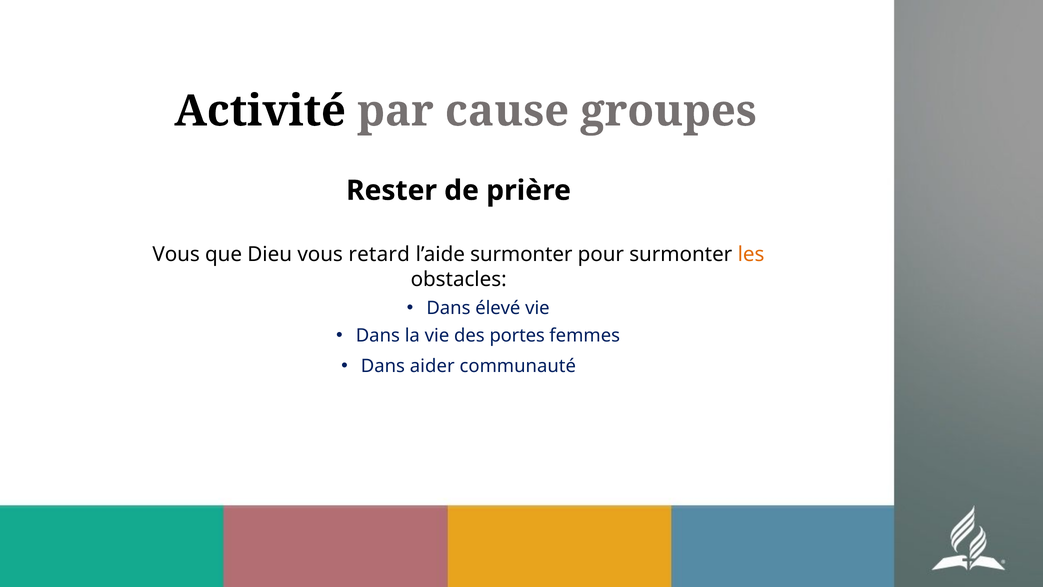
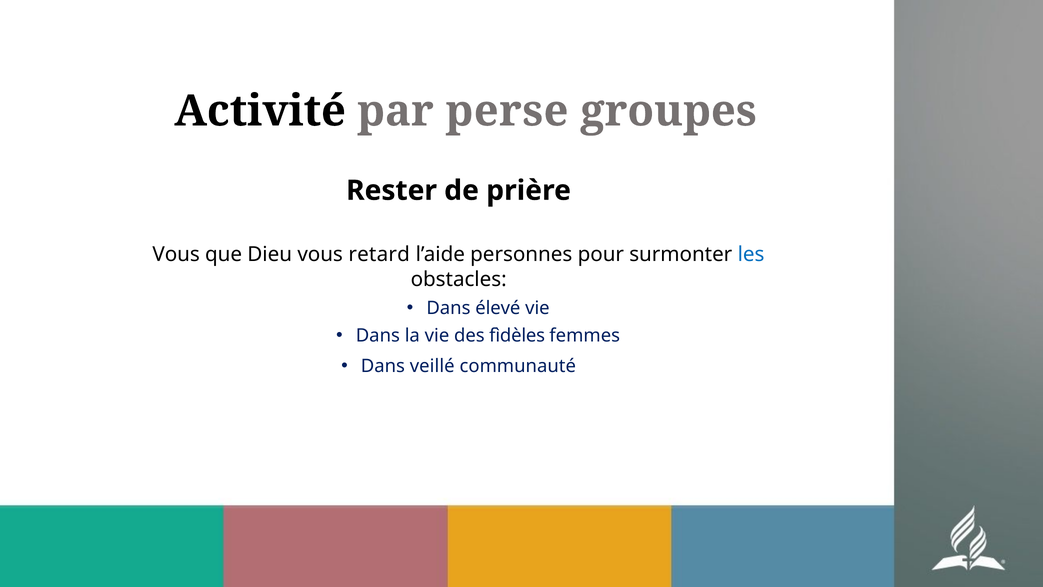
cause: cause -> perse (507, 111)
l’aide surmonter: surmonter -> personnes (521, 254)
les colour: orange -> blue (751, 254)
portes: portes -> fìdèles (517, 335)
aider: aider -> veillé (432, 366)
